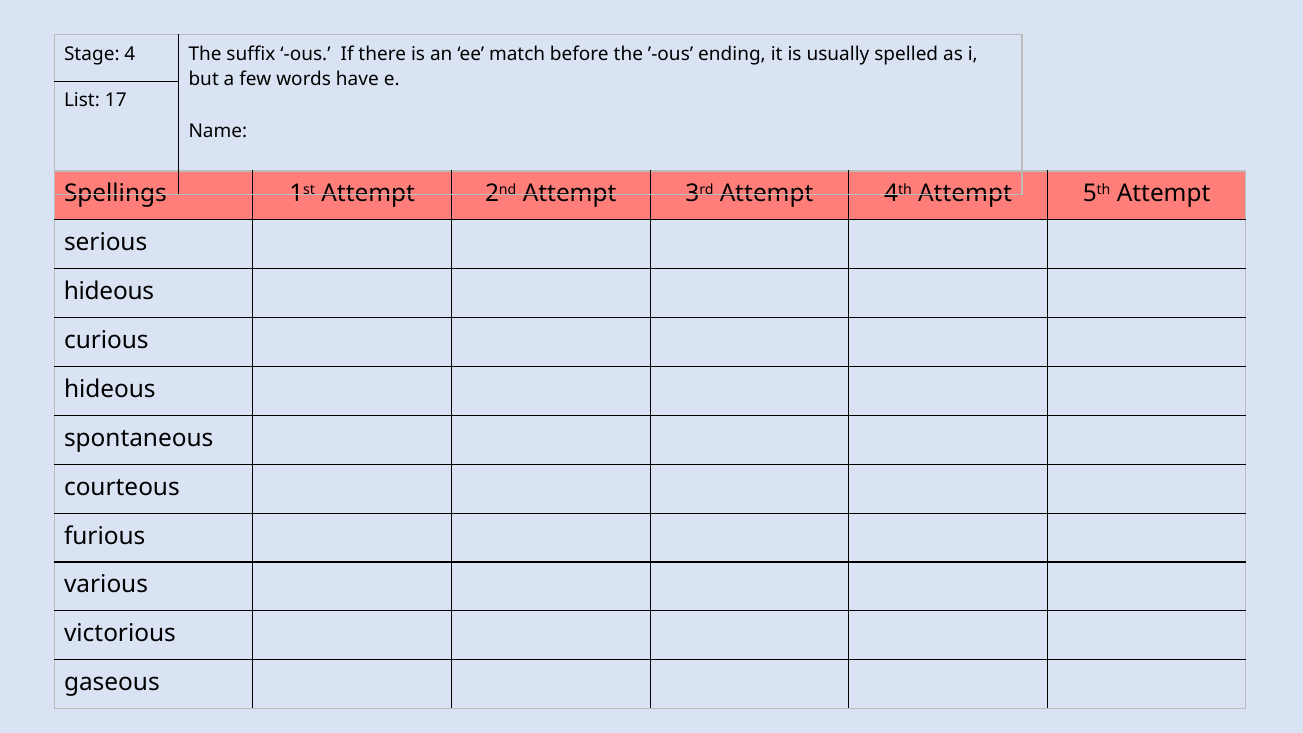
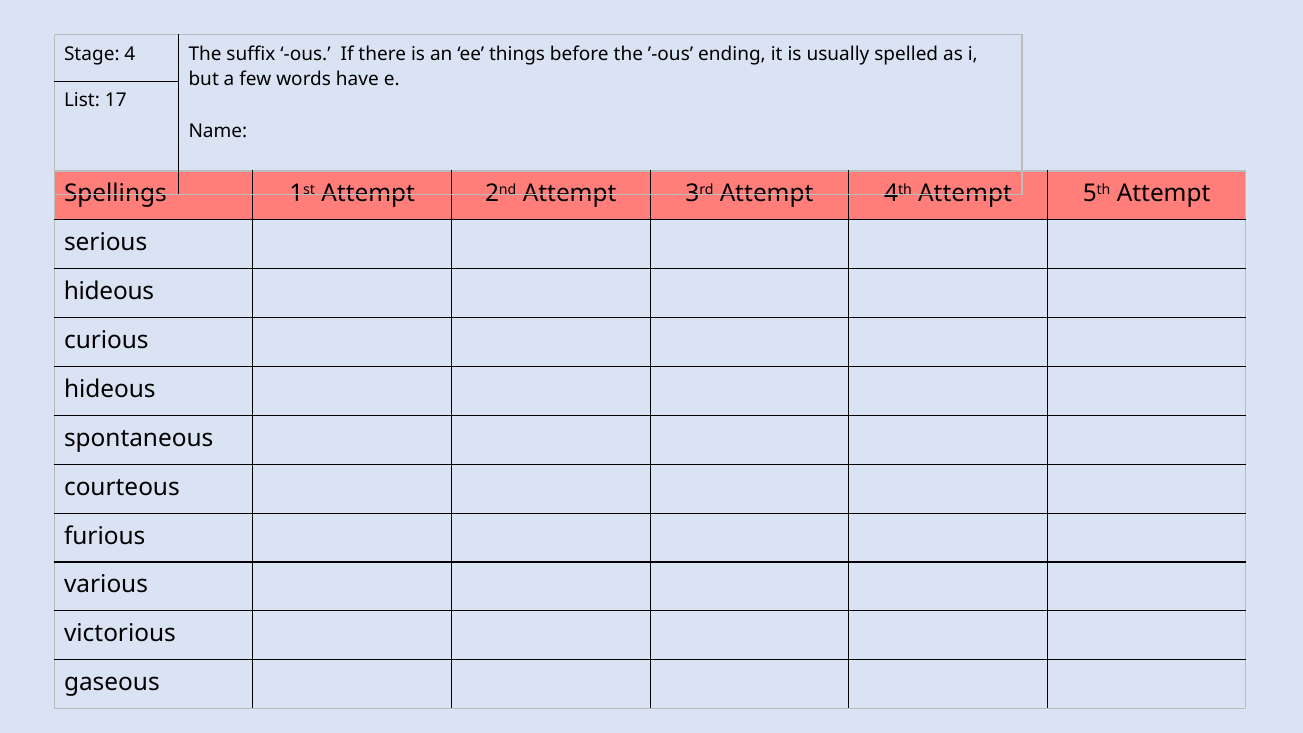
match: match -> things (517, 54)
